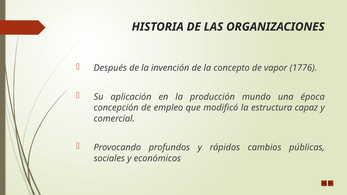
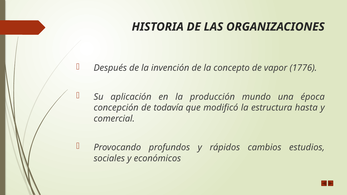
empleo: empleo -> todavía (168, 108)
capaz: capaz -> hasta (306, 108)
públicas: públicas -> estudios (307, 148)
